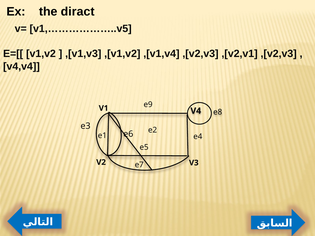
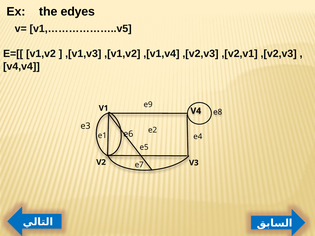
diract: diract -> edyes (78, 12)
